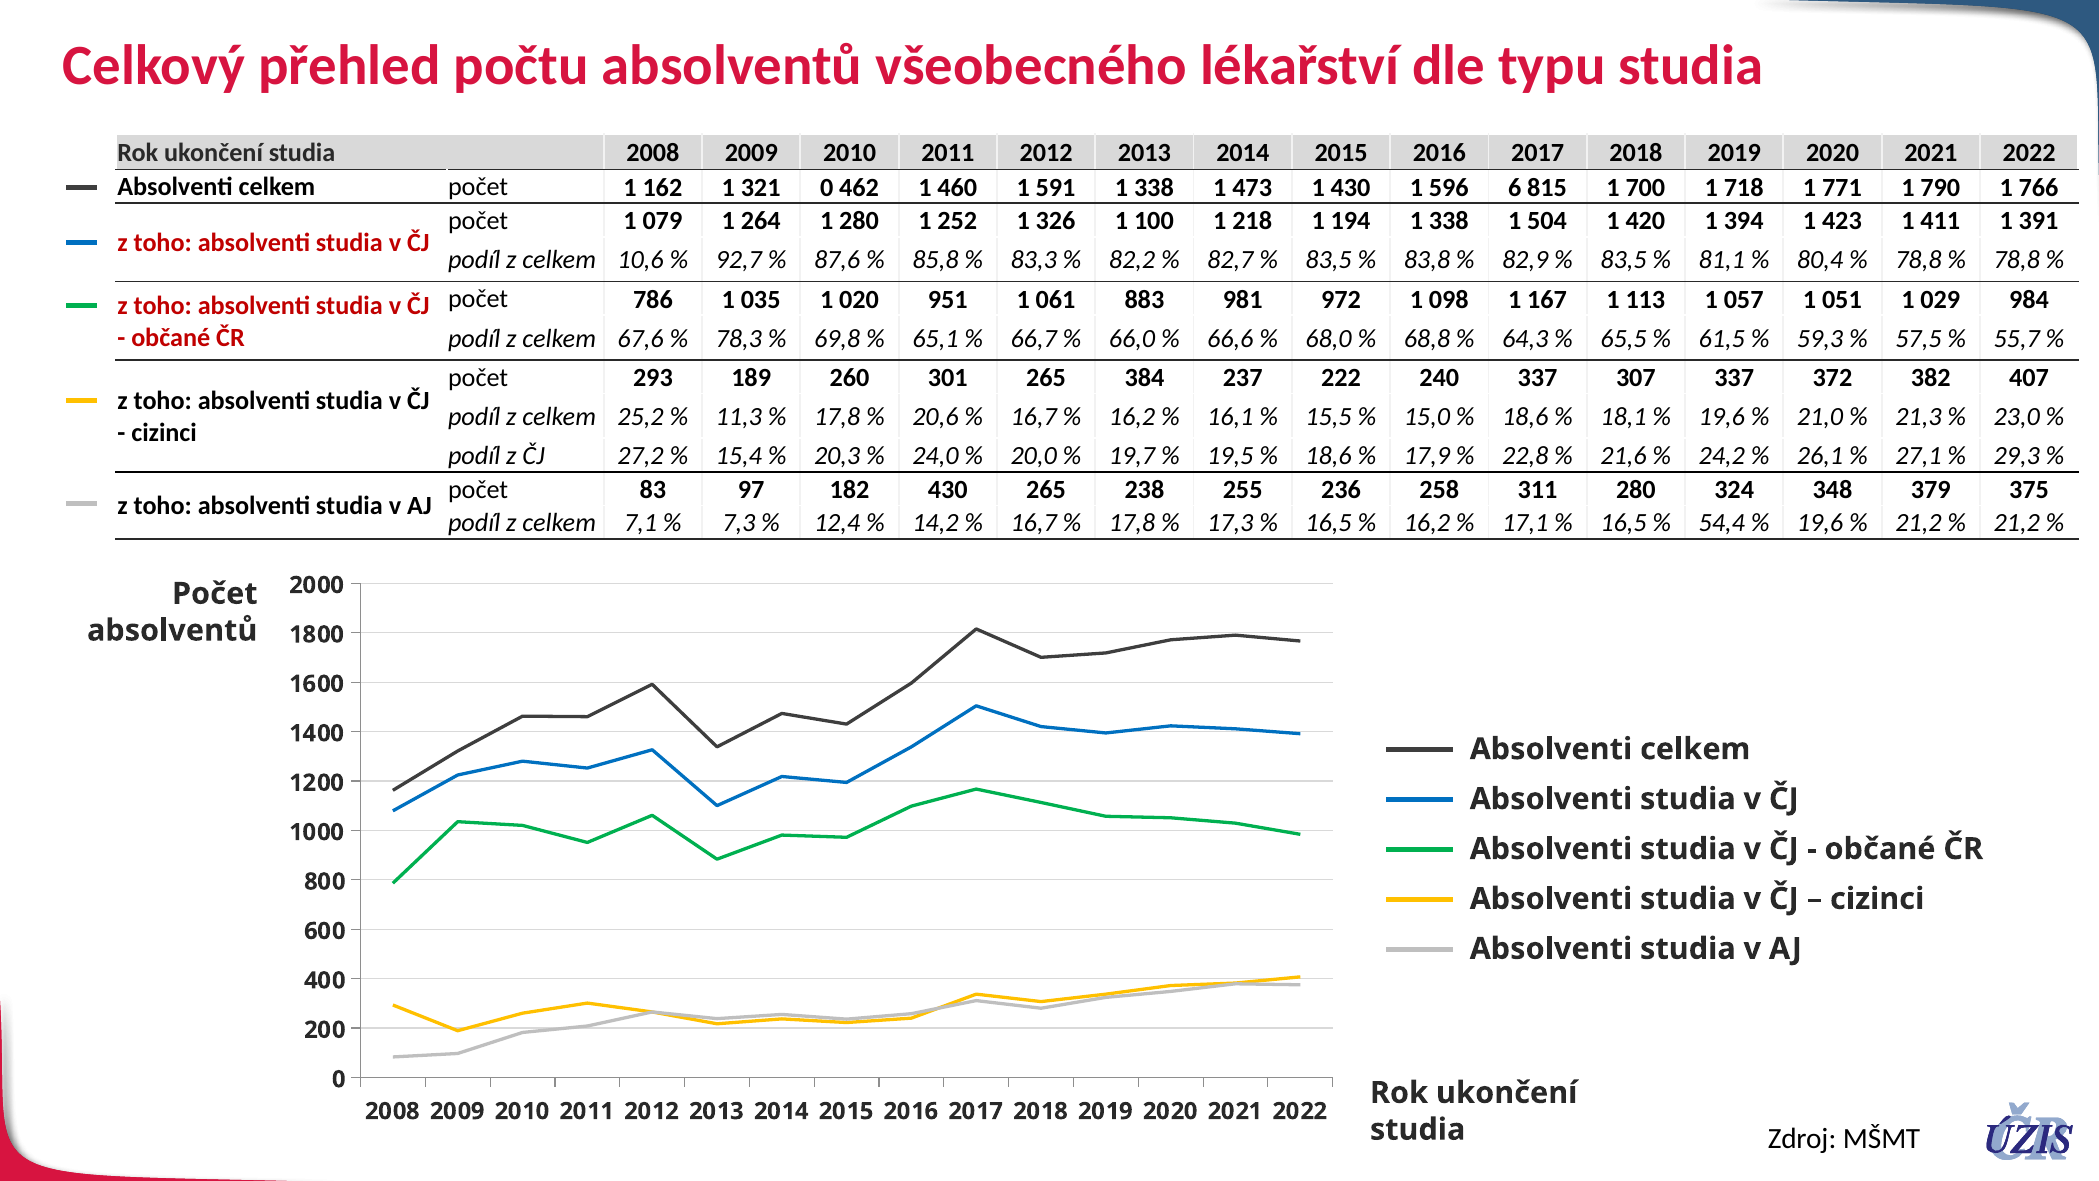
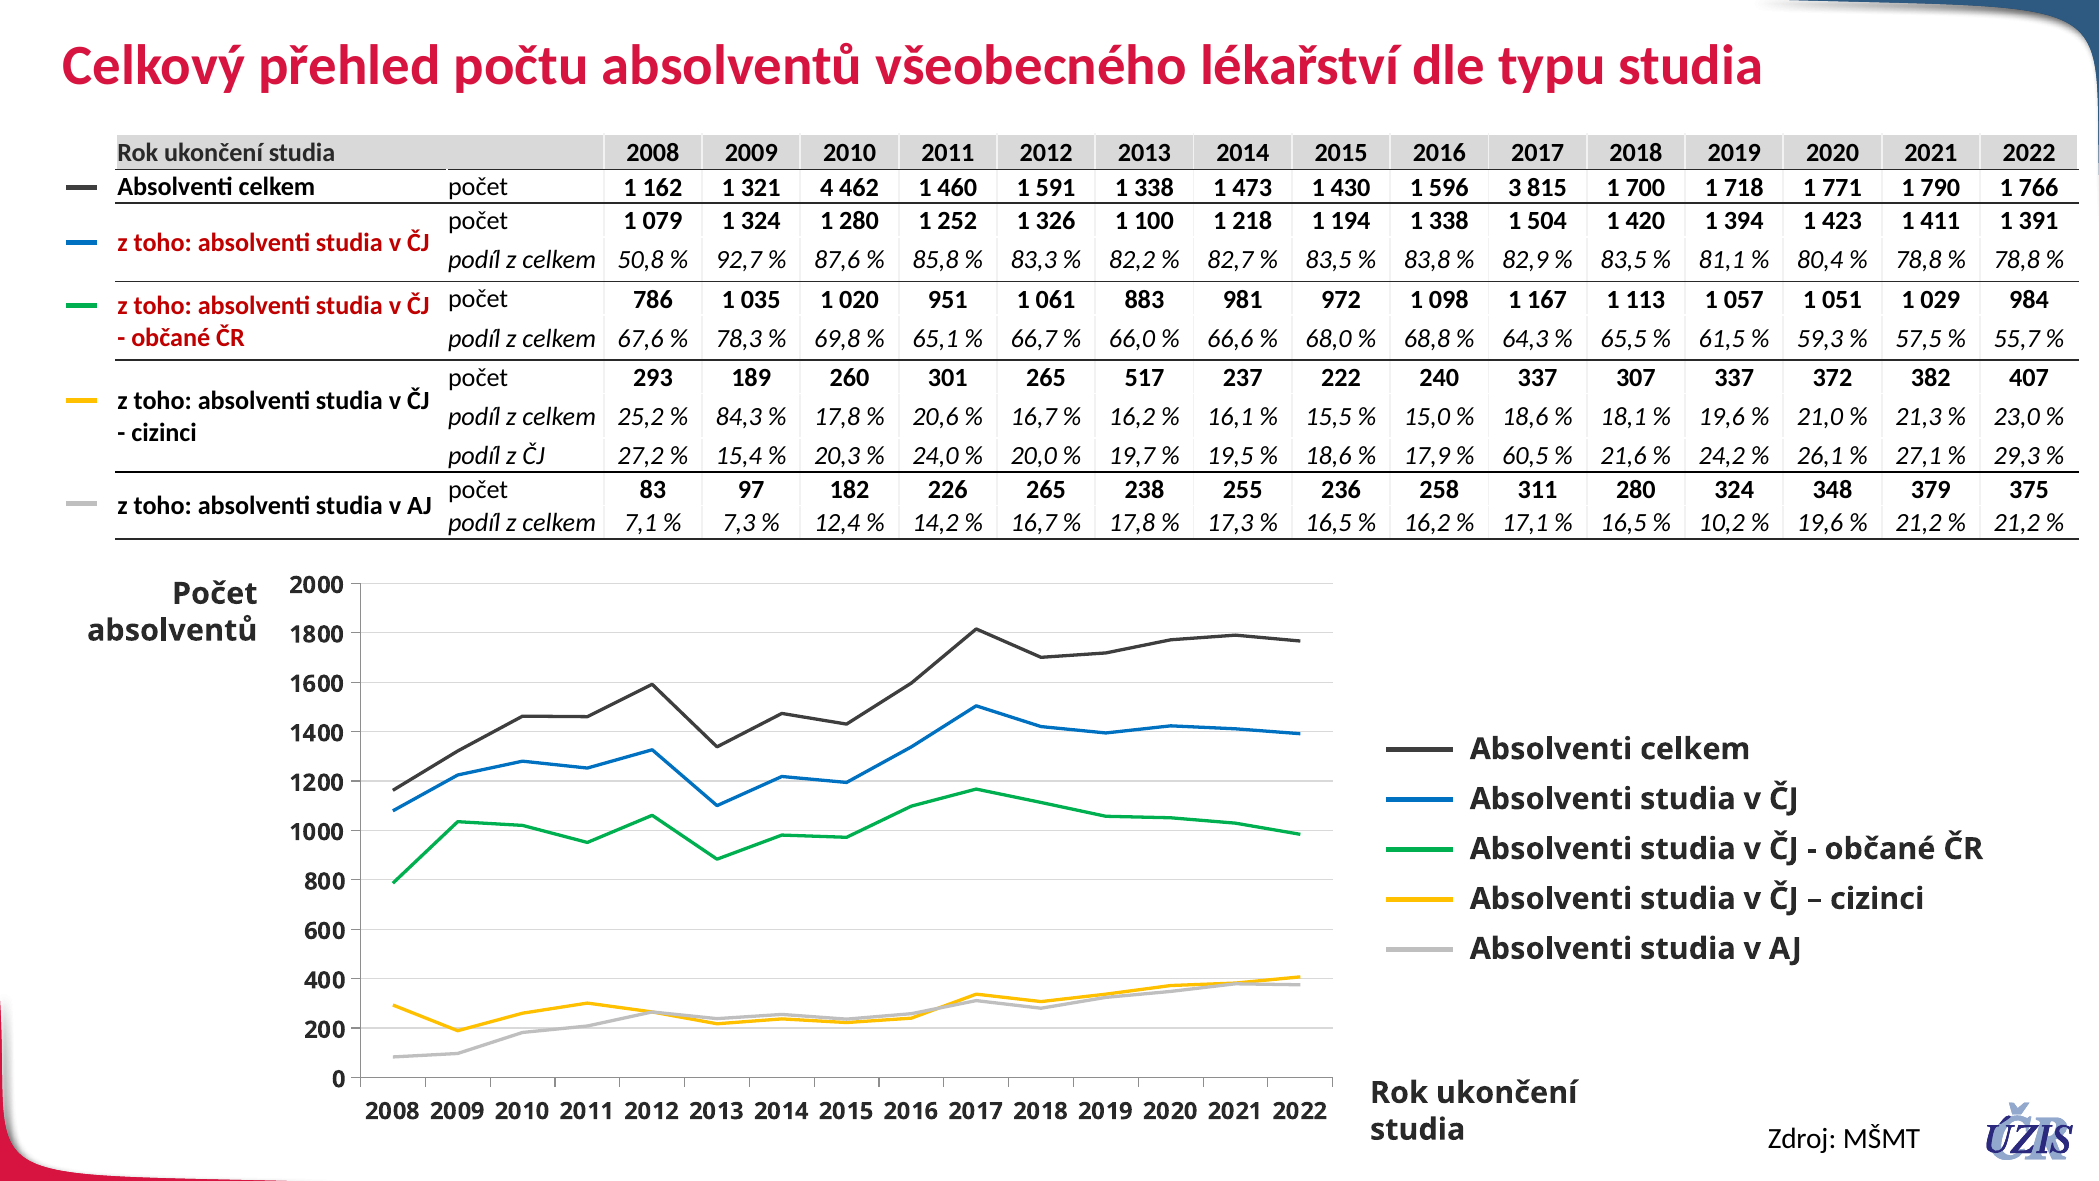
321 0: 0 -> 4 (827, 187)
6: 6 -> 3 (1515, 187)
1 264: 264 -> 324 (761, 221)
10,6: 10,6 -> 50,8 (641, 260)
384: 384 -> 517 (1144, 378)
11,3: 11,3 -> 84,3 (739, 417)
22,8: 22,8 -> 60,5 (1525, 456)
182 430: 430 -> 226 (948, 490)
54,4: 54,4 -> 10,2 (1722, 523)
